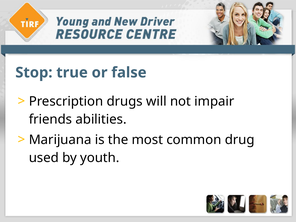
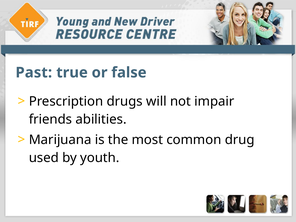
Stop: Stop -> Past (34, 73)
